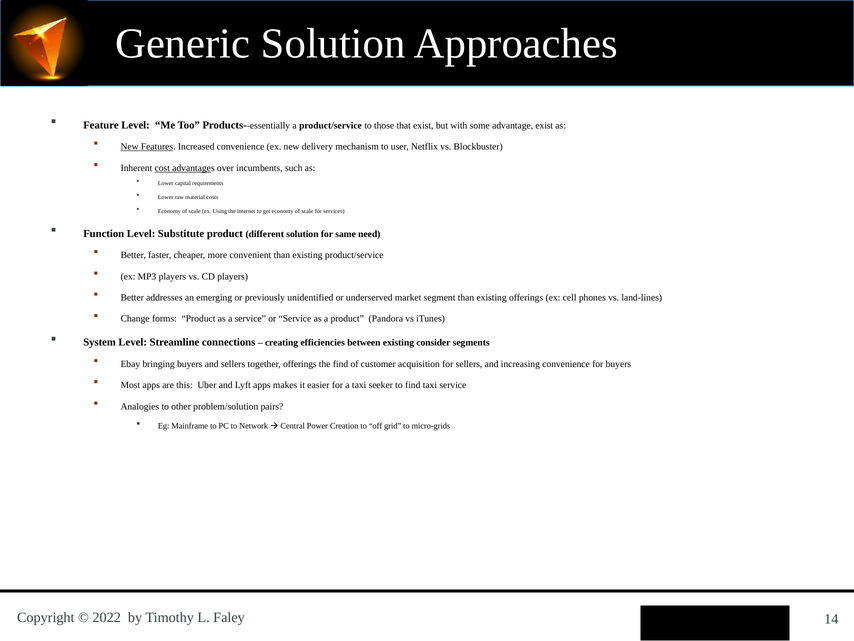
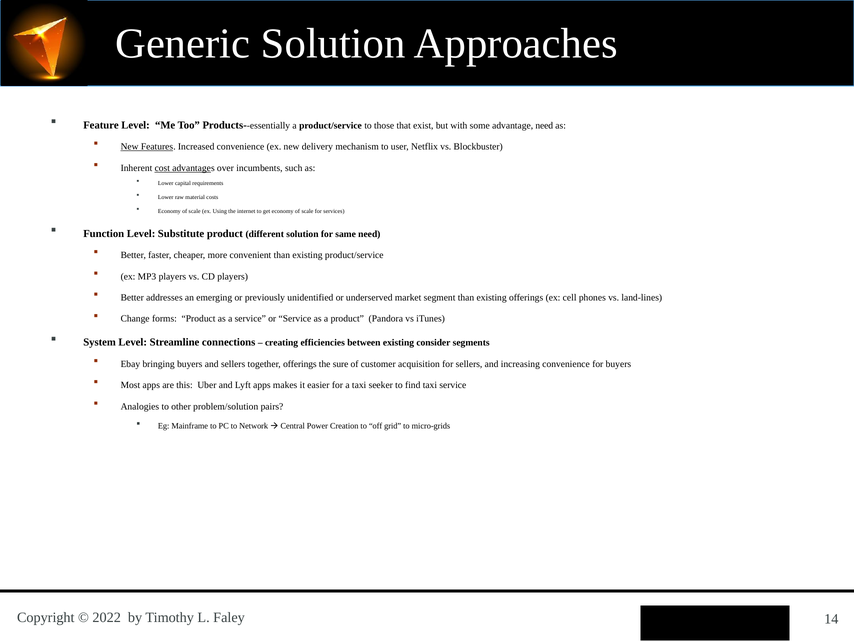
advantage exist: exist -> need (544, 125)
the find: find -> sure (341, 364)
